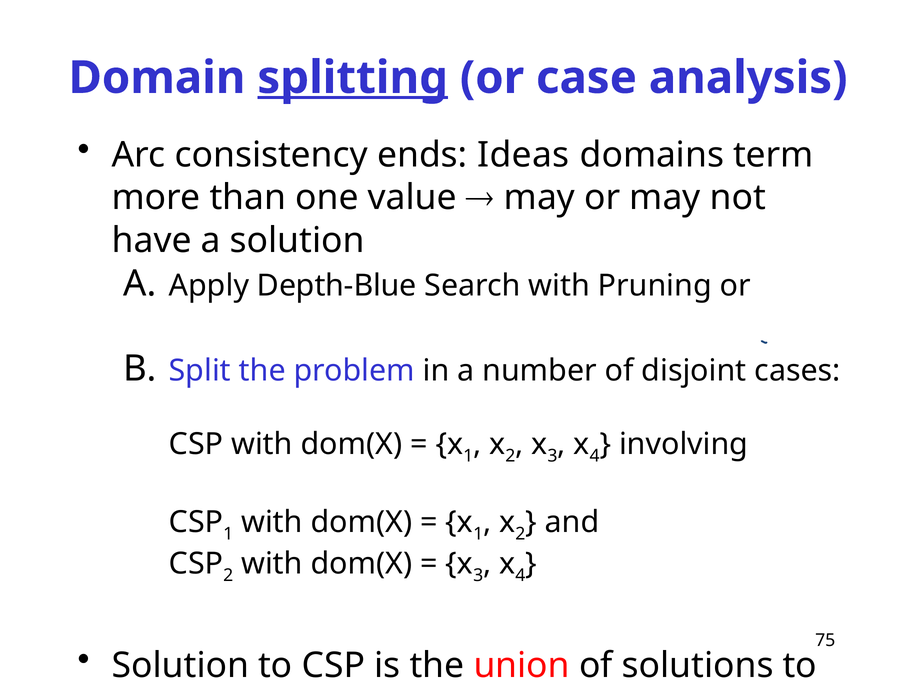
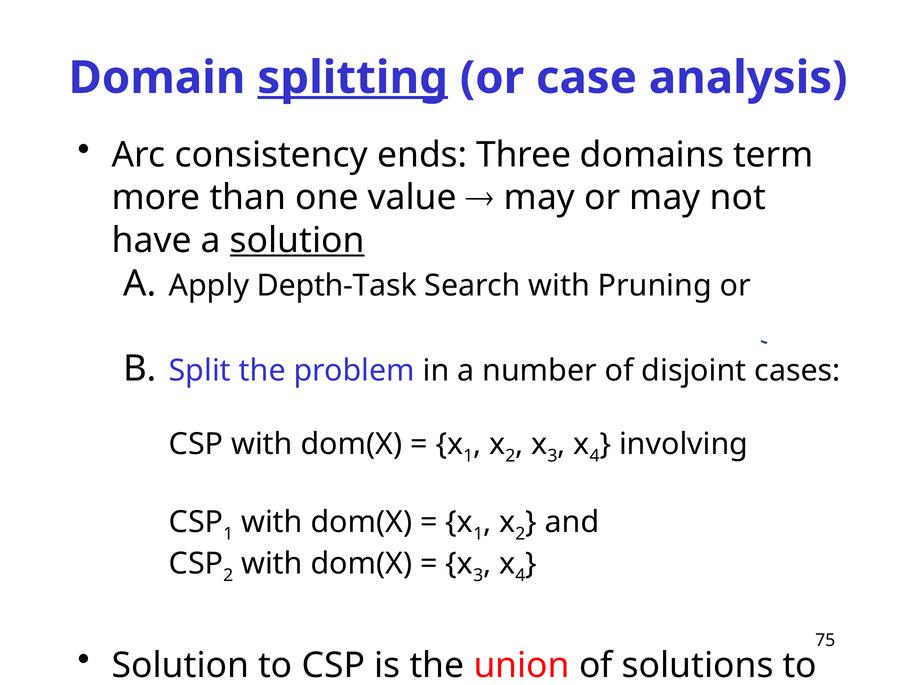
Ideas: Ideas -> Three (524, 155)
solution underline: none -> present (297, 240)
Depth-Blue: Depth-Blue -> Depth-Task (337, 286)
